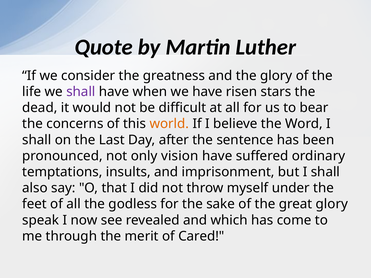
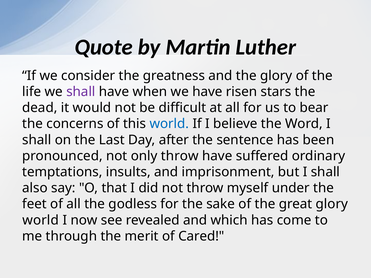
world colour: orange -> blue (169, 124)
only vision: vision -> throw (180, 156)
speak: speak -> world (41, 220)
